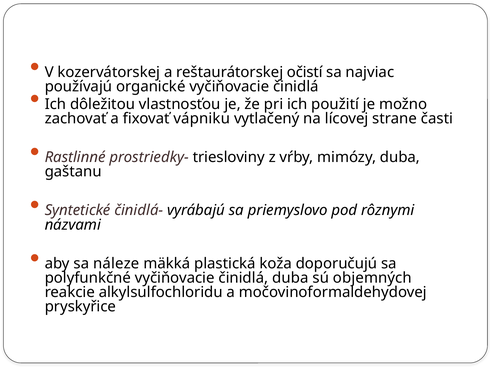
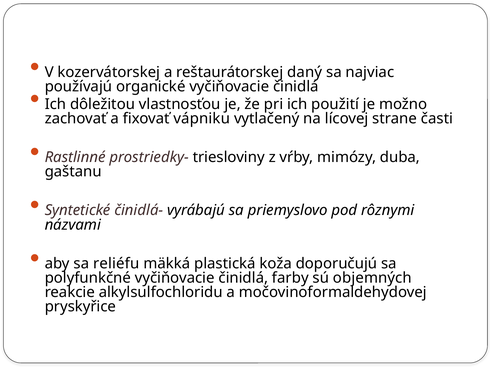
očistí: očistí -> daný (305, 72)
náleze: náleze -> reliéfu (116, 264)
činidlá duba: duba -> farby (290, 278)
